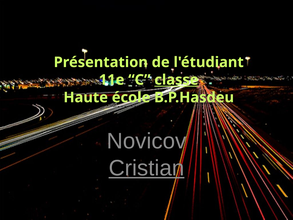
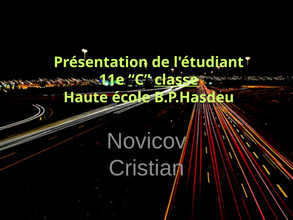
Cristian underline: present -> none (146, 168)
